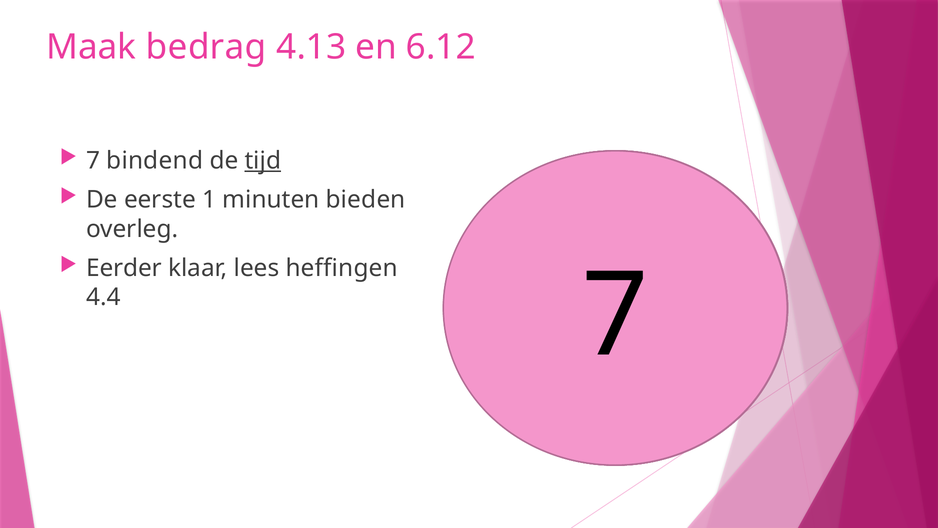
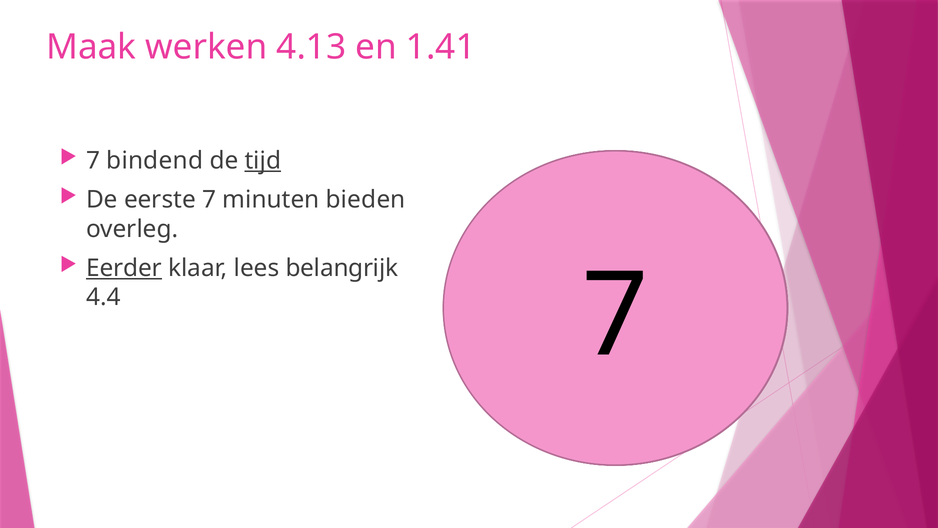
bedrag: bedrag -> werken (206, 47)
6.12: 6.12 -> 1.41 (441, 47)
eerste 1: 1 -> 7 (209, 200)
Eerder underline: none -> present (124, 268)
heffingen: heffingen -> belangrijk (342, 268)
